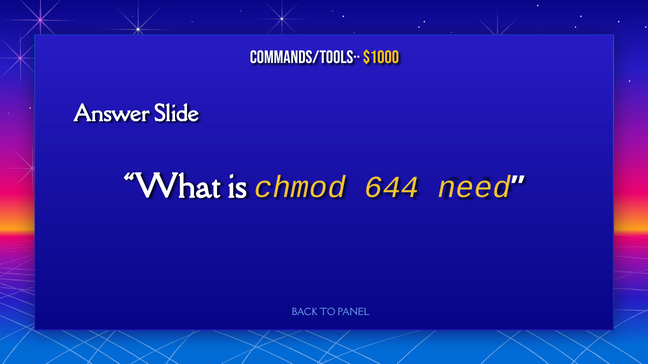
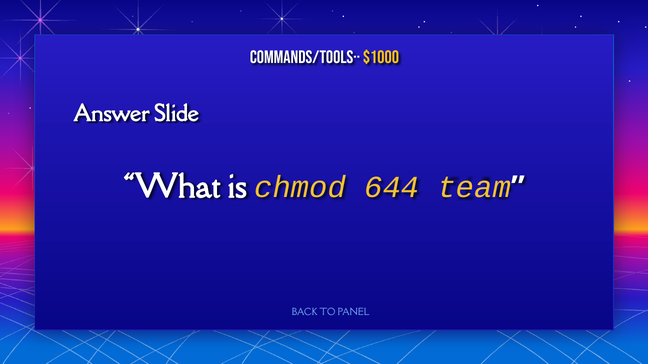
need: need -> team (474, 187)
